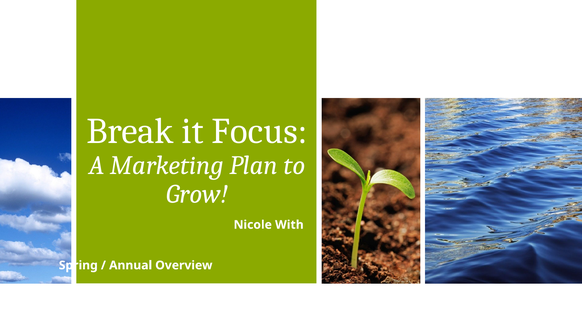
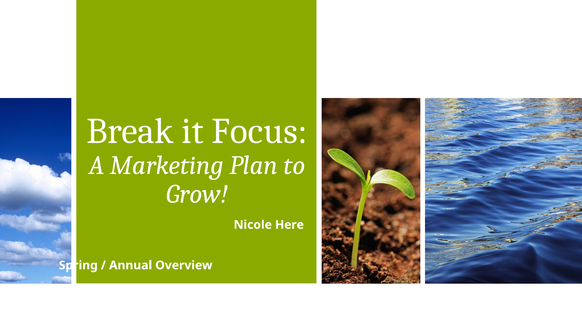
With: With -> Here (289, 225)
